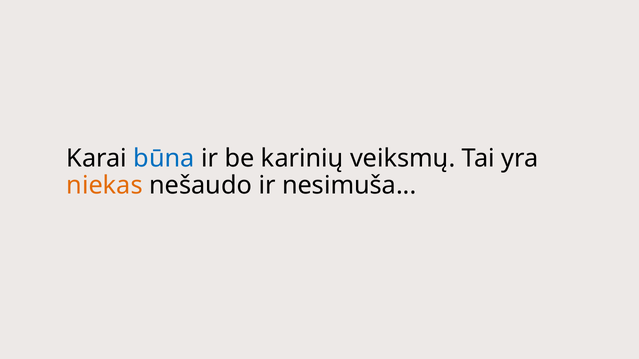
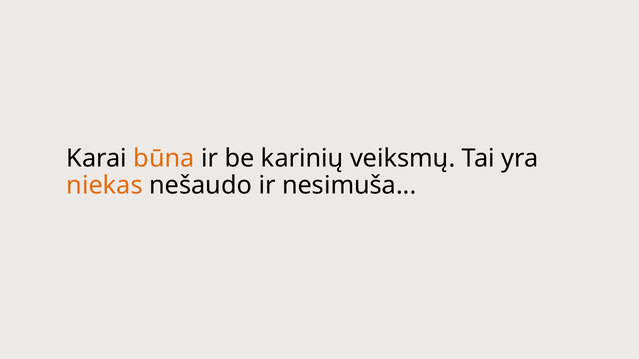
būna colour: blue -> orange (164, 159)
